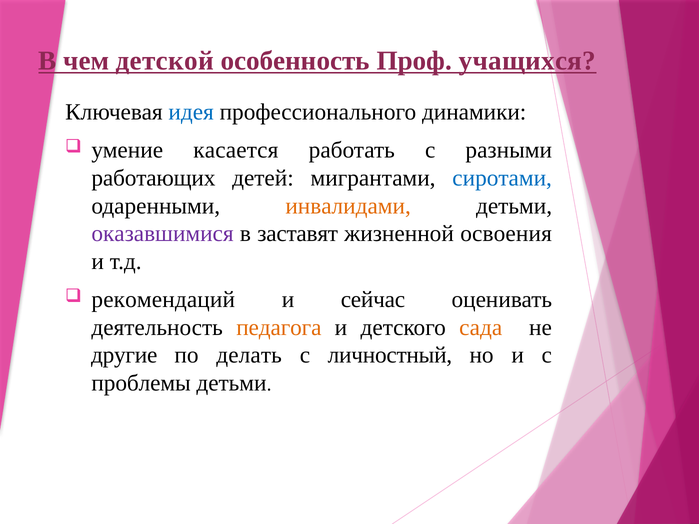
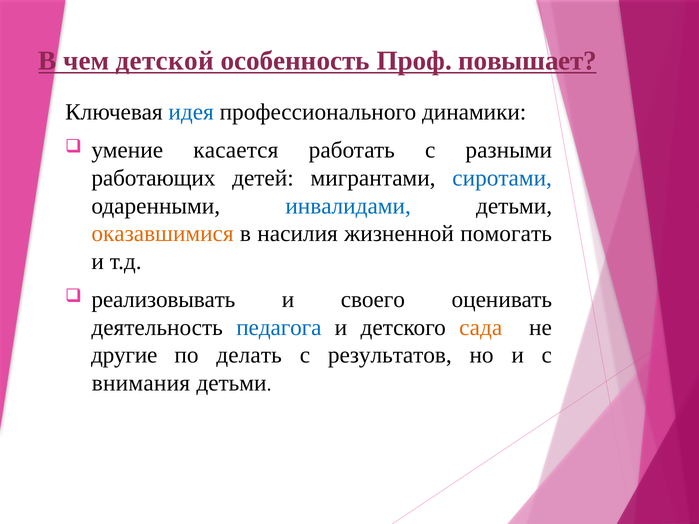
учащихся: учащихся -> повышает (528, 61)
инвалидами colour: orange -> blue (348, 206)
оказавшимися colour: purple -> orange (163, 234)
заставят: заставят -> насилия (298, 234)
освоения: освоения -> помогать (506, 234)
рекомендаций: рекомендаций -> реализовывать (163, 300)
сейчас: сейчас -> своего (373, 300)
педагога colour: orange -> blue (279, 327)
личностный: личностный -> результатов (390, 355)
проблемы: проблемы -> внимания (141, 383)
